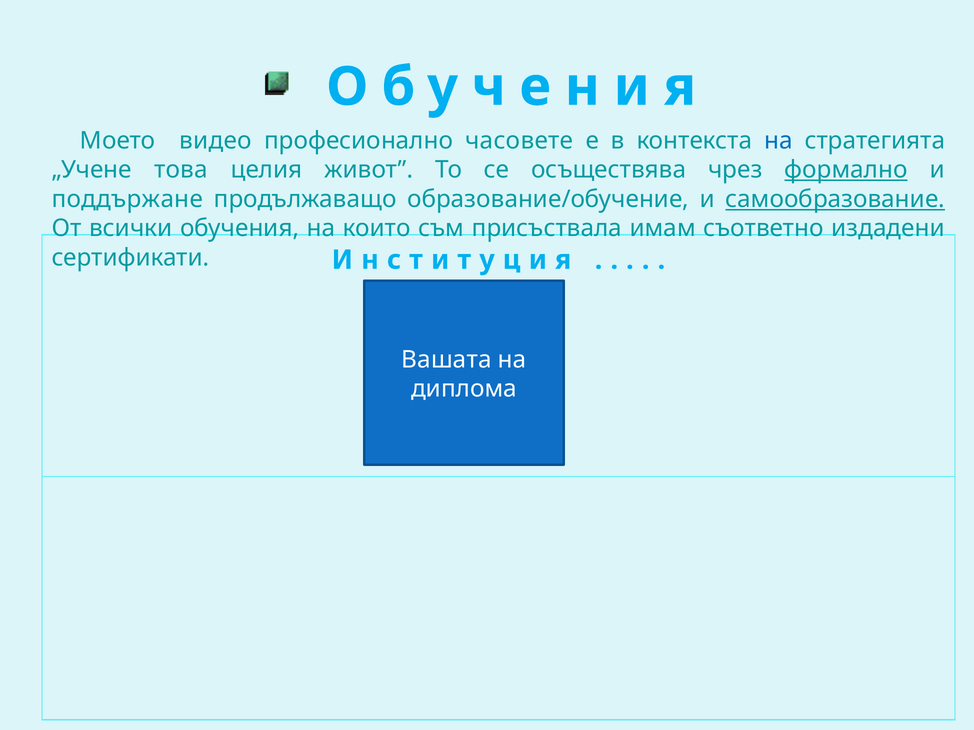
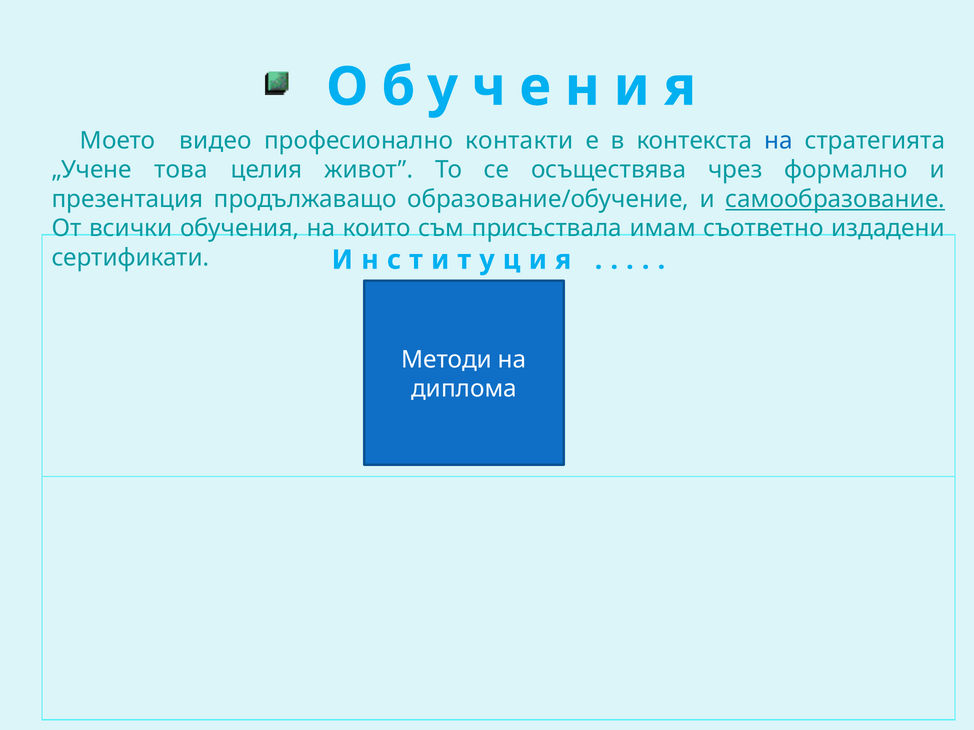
часовете: часовете -> контакти (519, 141)
формално underline: present -> none (846, 170)
поддържане: поддържане -> презентация (127, 199)
Вашата: Вашата -> Методи (447, 360)
